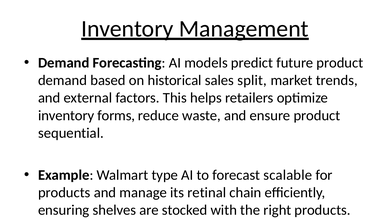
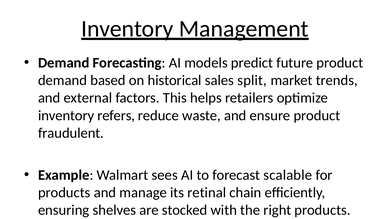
forms: forms -> refers (116, 116)
sequential: sequential -> fraudulent (71, 133)
type: type -> sees (165, 175)
